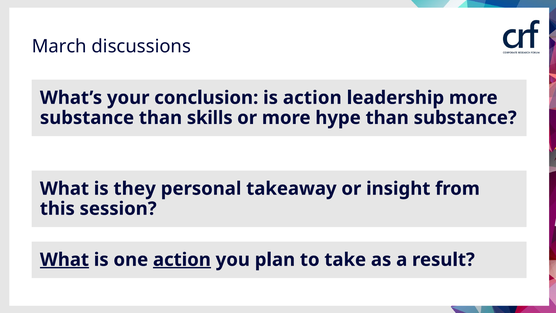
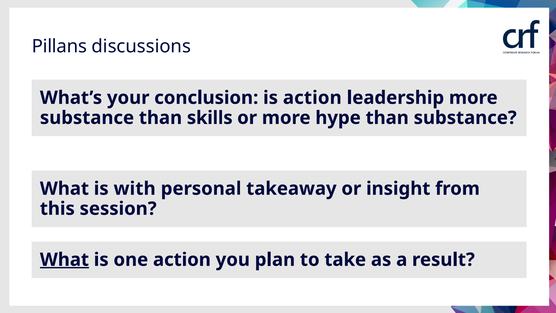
March: March -> Pillans (59, 46)
they: they -> with (135, 188)
action underline: present -> none (182, 260)
